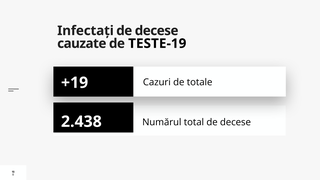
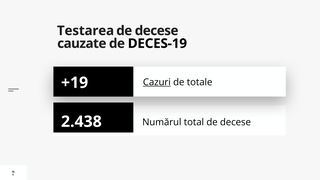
Infectați: Infectați -> Testarea (86, 31)
TESTE-19: TESTE-19 -> DECES-19 (157, 44)
Cazuri underline: none -> present (157, 82)
